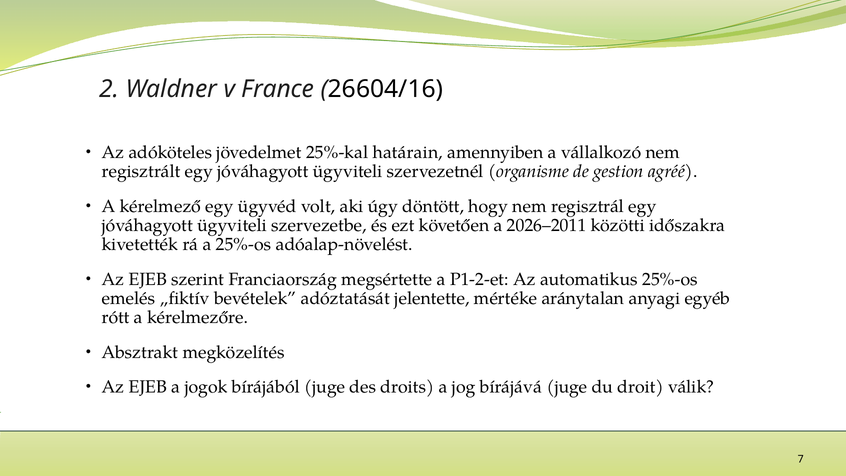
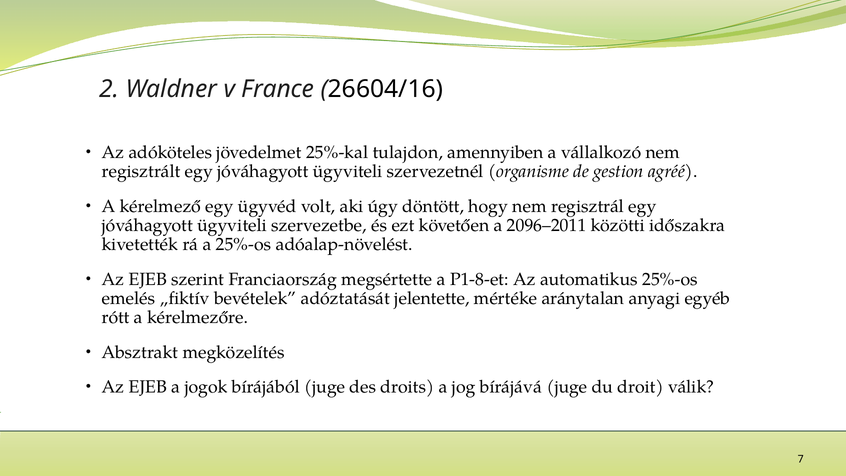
határain: határain -> tulajdon (408, 152)
2026–2011: 2026–2011 -> 2096–2011 (547, 225)
P1-2-et: P1-2-et -> P1-8-et (479, 279)
